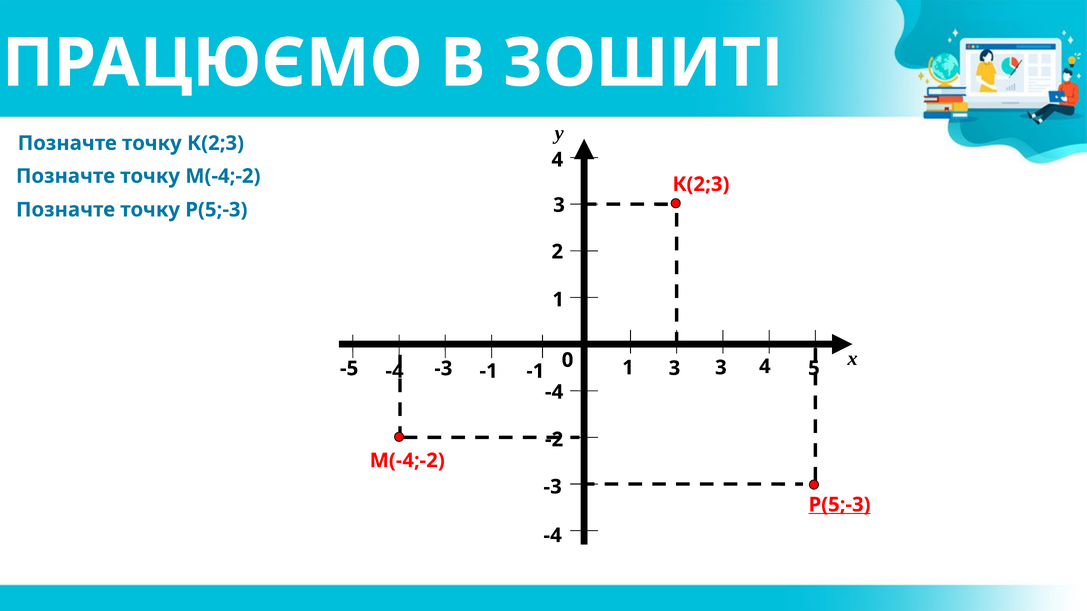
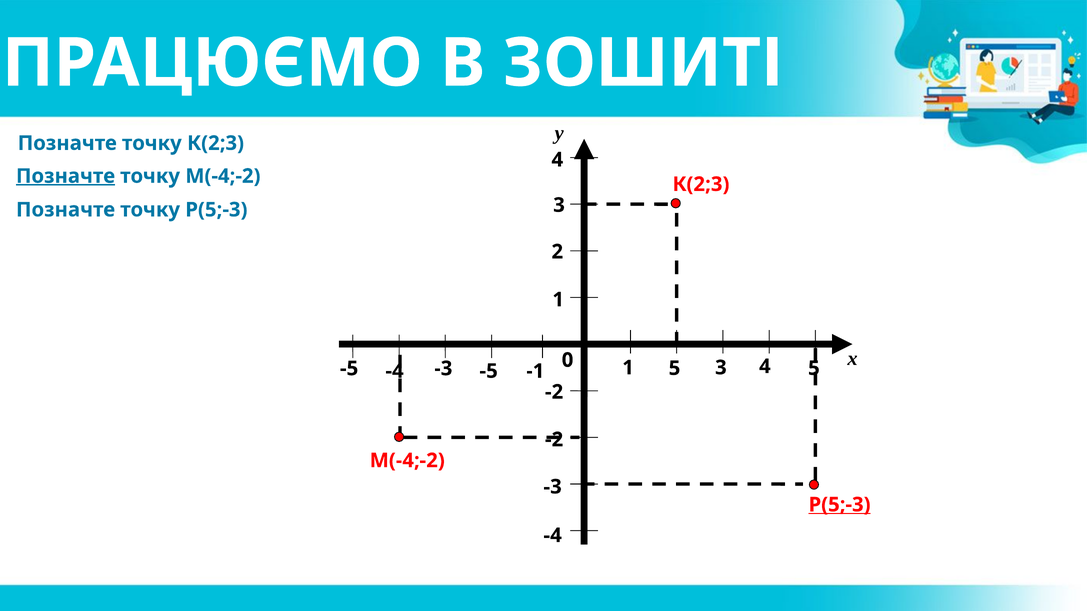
Позначте underline: none -> present (66, 176)
1 3: 3 -> 5 (674, 368)
-1: -1 -> -5 (489, 371)
-4: -4 -> -2 (554, 392)
